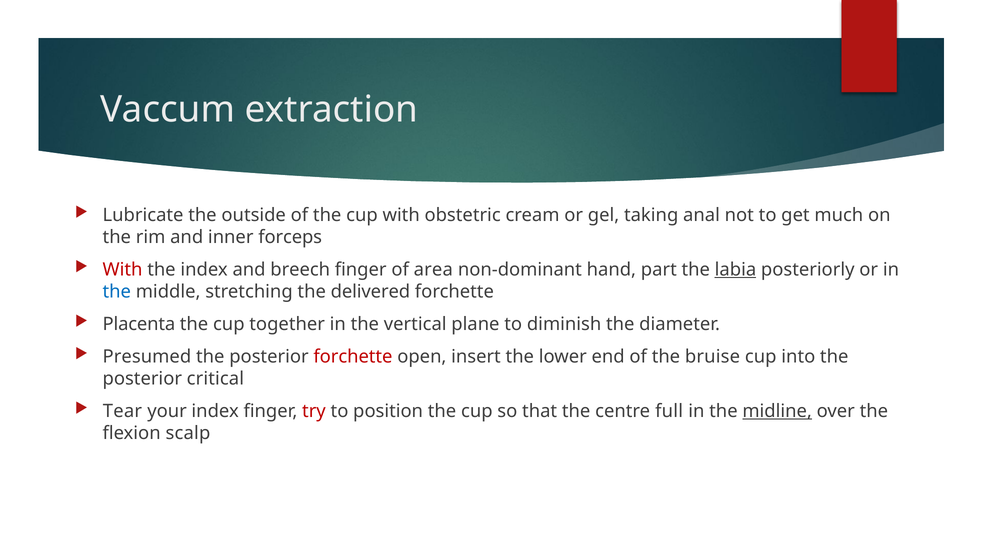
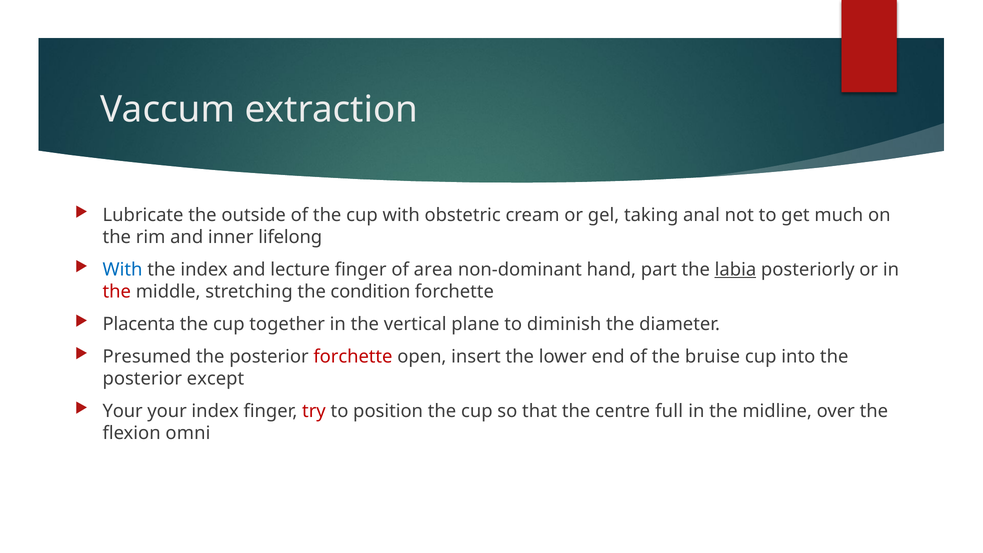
forceps: forceps -> lifelong (290, 237)
With colour: red -> blue (123, 270)
breech: breech -> lecture (300, 270)
the colour: blue -> red (117, 292)
delivered: delivered -> condition (370, 292)
critical: critical -> except (215, 379)
Tear: Tear -> Your (123, 411)
midline underline: present -> none (777, 411)
scalp: scalp -> omni (188, 433)
